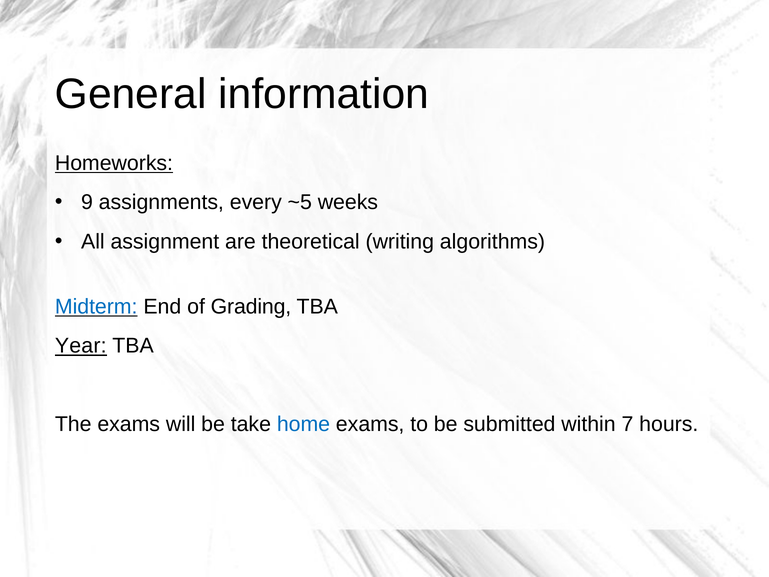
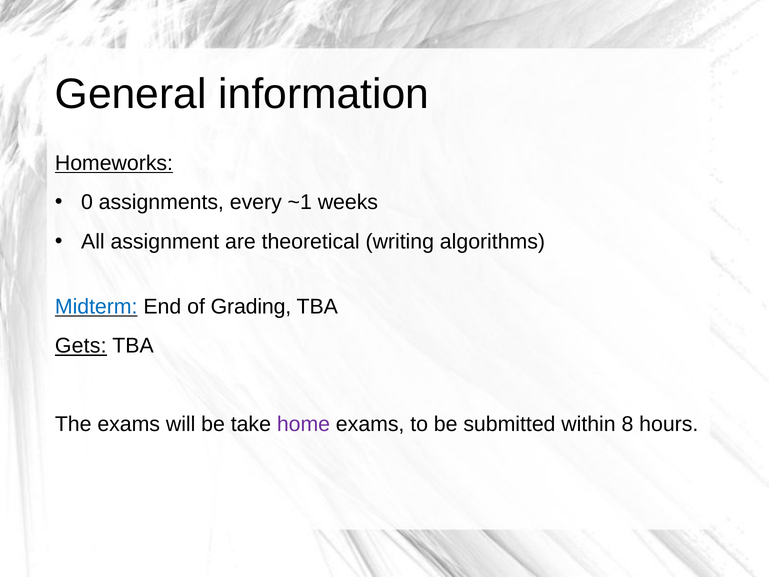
9: 9 -> 0 (87, 202)
~5: ~5 -> ~1 (300, 202)
Year: Year -> Gets (81, 346)
home colour: blue -> purple (303, 424)
7: 7 -> 8 (627, 424)
